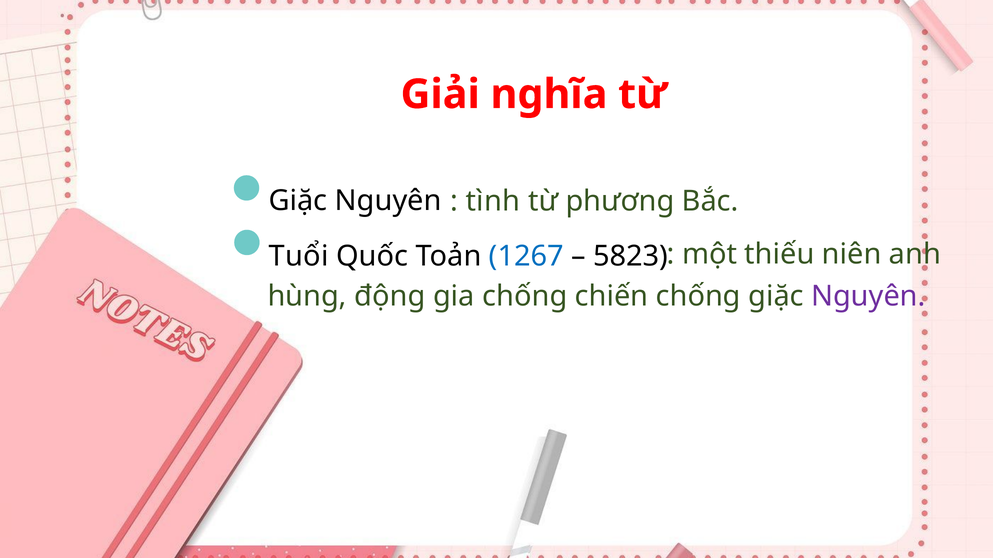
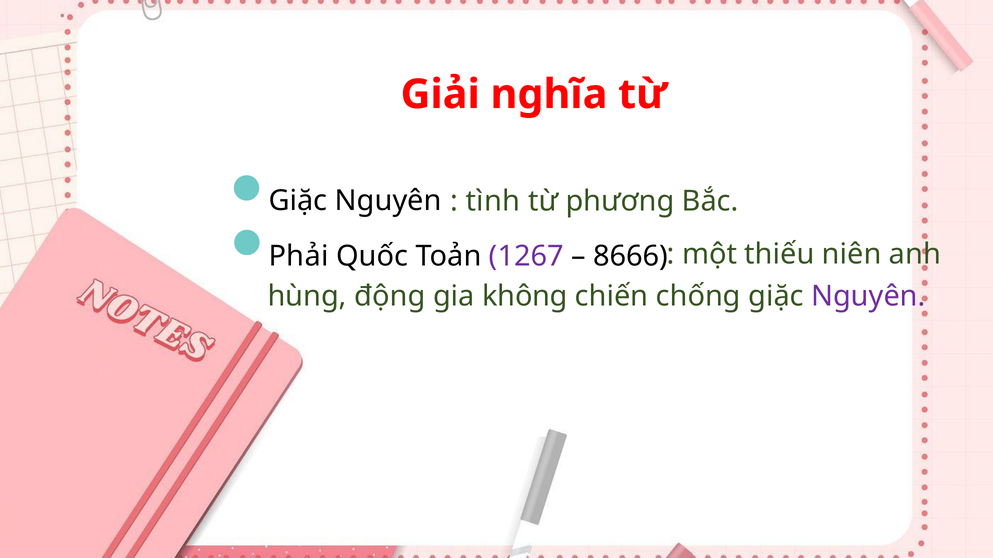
Tuổi: Tuổi -> Phải (299, 256)
1267 colour: blue -> purple (526, 256)
5823: 5823 -> 8666 (631, 256)
gia chống: chống -> không (525, 296)
